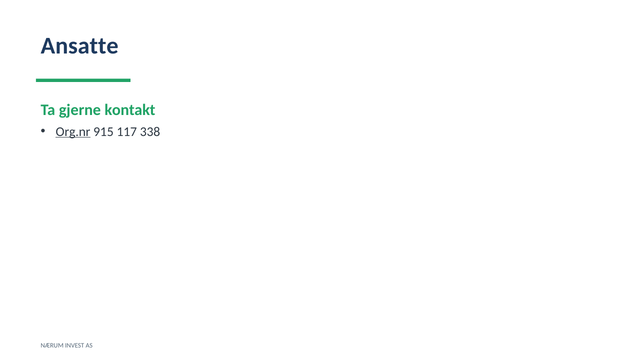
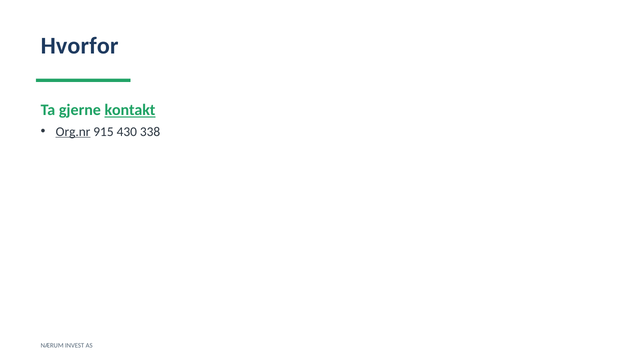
Ansatte: Ansatte -> Hvorfor (80, 46)
kontakt underline: none -> present (130, 110)
117: 117 -> 430 (127, 132)
